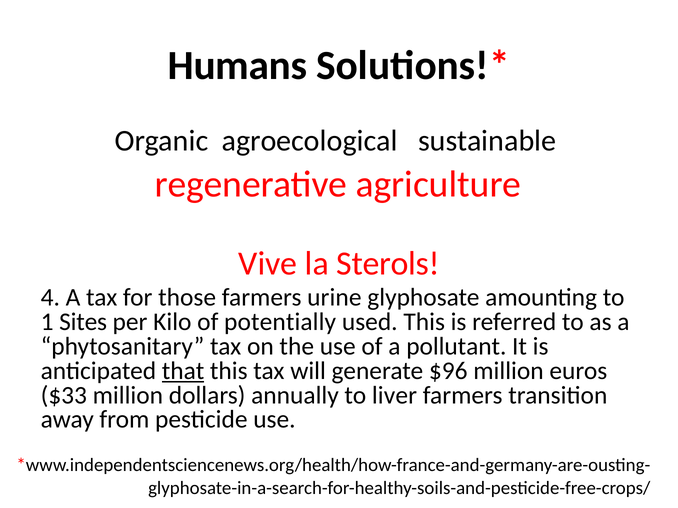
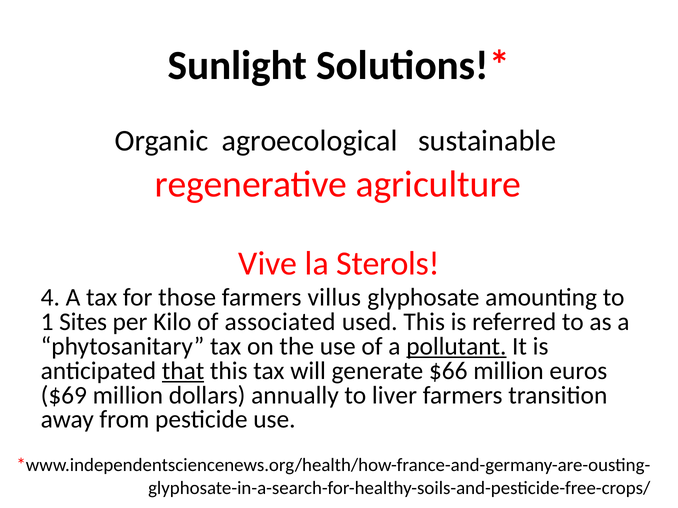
Humans: Humans -> Sunlight (237, 66)
urine: urine -> villus (334, 298)
potentially: potentially -> associated (280, 322)
pollutant underline: none -> present (456, 347)
$96: $96 -> $66 (448, 371)
$33: $33 -> $69 (64, 396)
